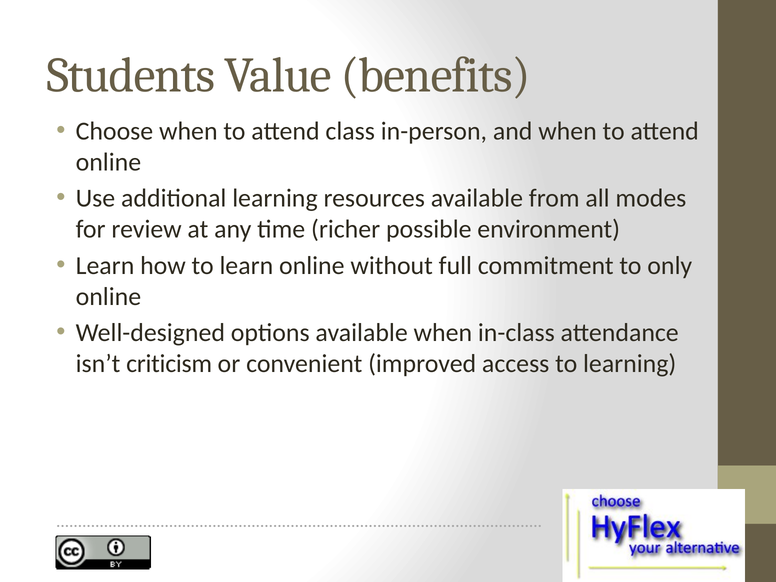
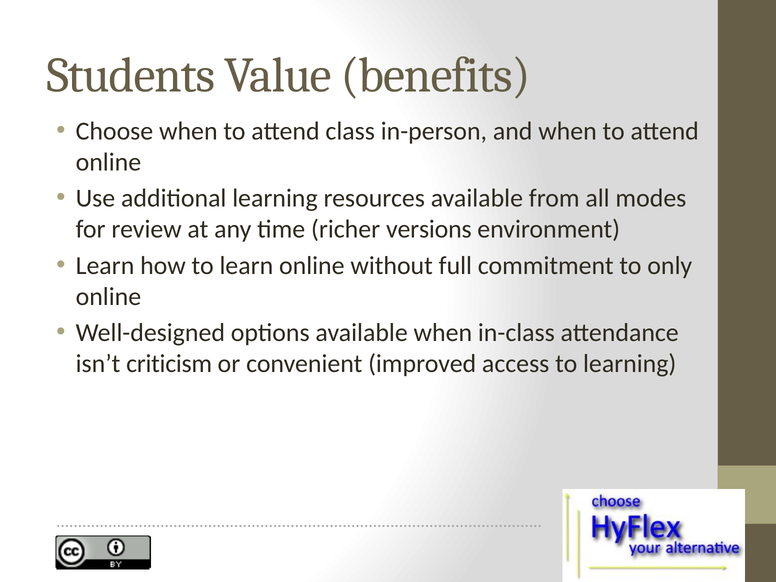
possible: possible -> versions (429, 229)
